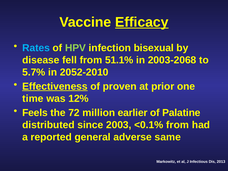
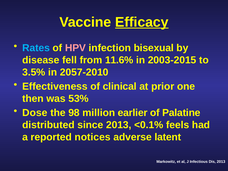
HPV colour: light green -> pink (75, 48)
51.1%: 51.1% -> 11.6% (119, 60)
2003-2068: 2003-2068 -> 2003-2015 (172, 60)
5.7%: 5.7% -> 3.5% (34, 72)
2052-2010: 2052-2010 -> 2057-2010 (84, 72)
Effectiveness underline: present -> none (55, 86)
proven: proven -> clinical (120, 86)
time: time -> then (33, 99)
12%: 12% -> 53% (79, 99)
Feels: Feels -> Dose (35, 113)
72: 72 -> 98 (74, 113)
since 2003: 2003 -> 2013 (119, 125)
<0.1% from: from -> feels (178, 125)
general: general -> notices (93, 137)
same: same -> latent (168, 137)
